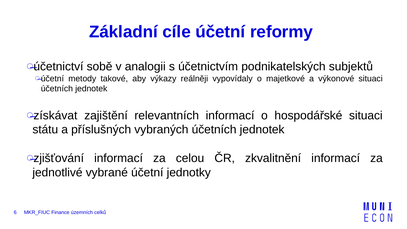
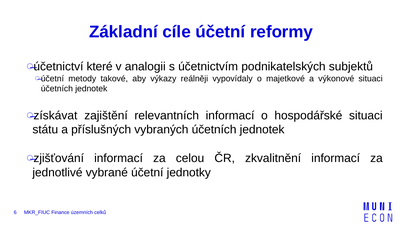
sobě: sobě -> které (100, 67)
